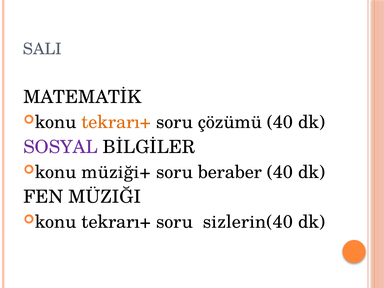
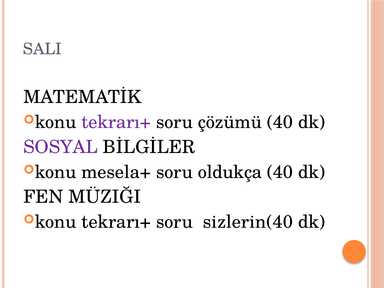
tekrarı+ colour: orange -> purple (116, 122)
müziği+: müziği+ -> mesela+ (116, 172)
beraber: beraber -> oldukça (230, 172)
